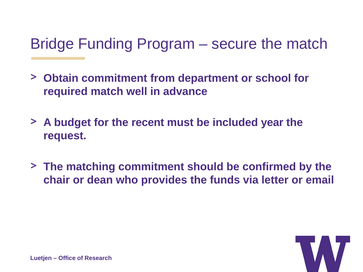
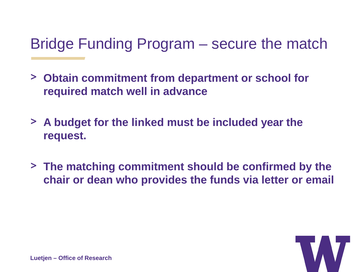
recent: recent -> linked (148, 123)
